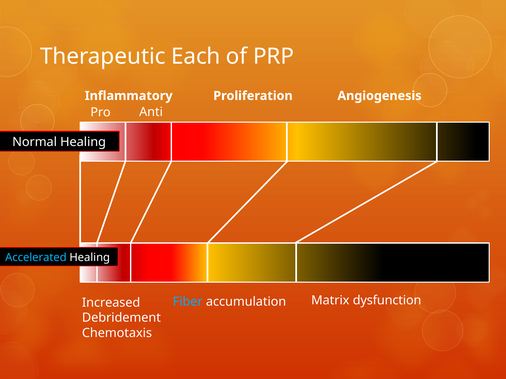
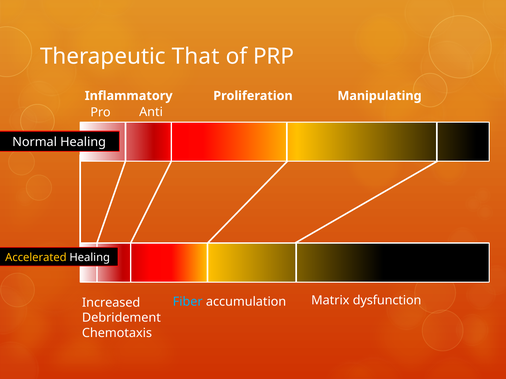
Each: Each -> That (196, 56)
Angiogenesis: Angiogenesis -> Manipulating (379, 96)
Accelerated colour: light blue -> yellow (36, 258)
